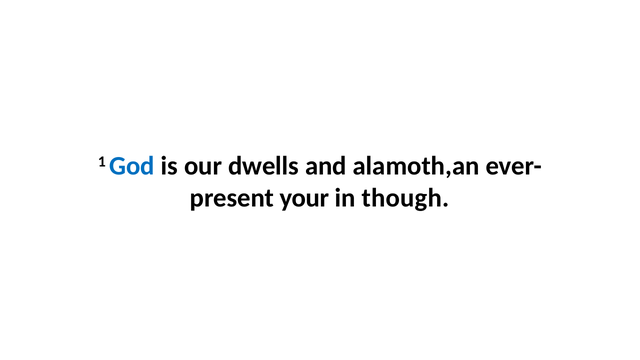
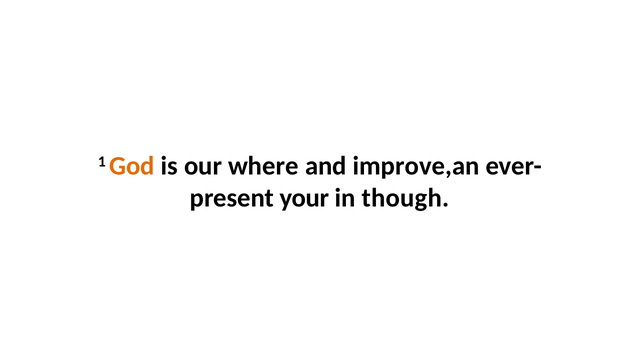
God colour: blue -> orange (132, 166)
dwells: dwells -> where (263, 166)
alamoth,an: alamoth,an -> improve,an (416, 166)
